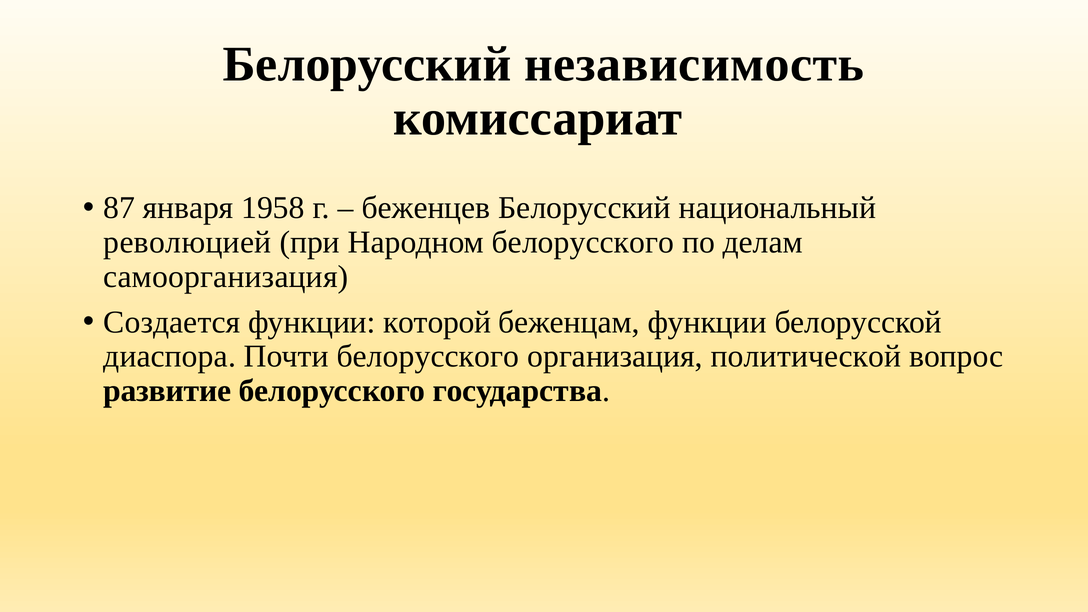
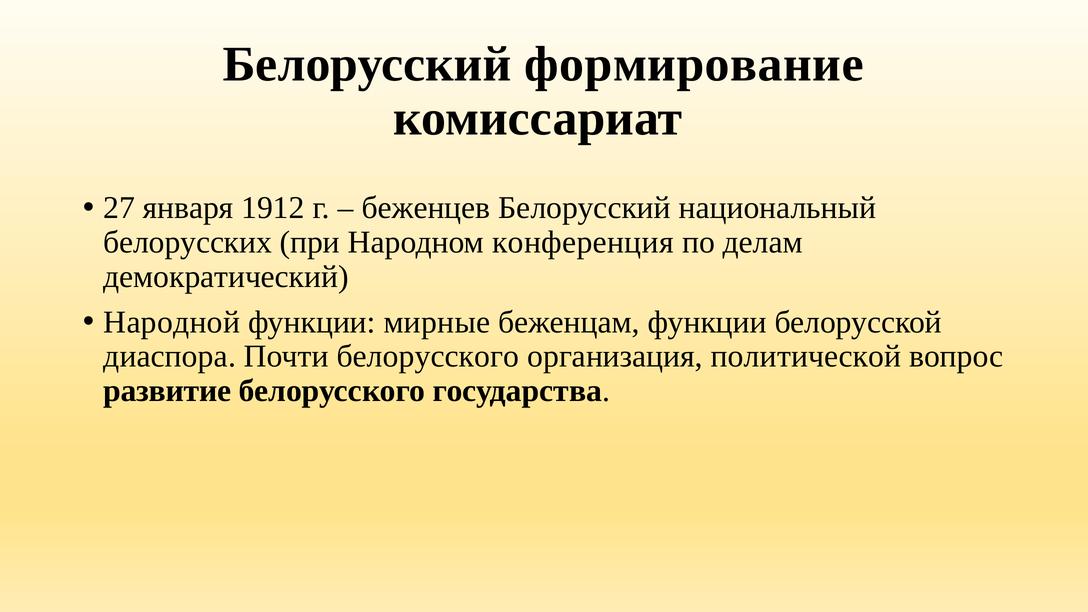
независимость: независимость -> формирование (694, 64)
87: 87 -> 27 (119, 208)
1958: 1958 -> 1912 (273, 208)
революцией: революцией -> белорусских (188, 242)
Народном белорусского: белорусского -> конференция (583, 242)
самоорганизация: самоорганизация -> демократический (226, 277)
Создается: Создается -> Народной (172, 322)
которой: которой -> мирные (437, 322)
